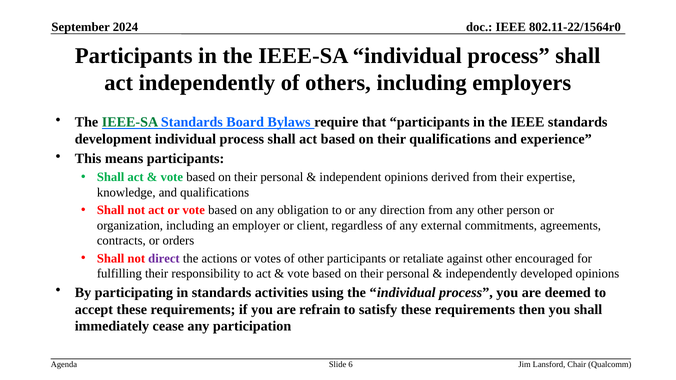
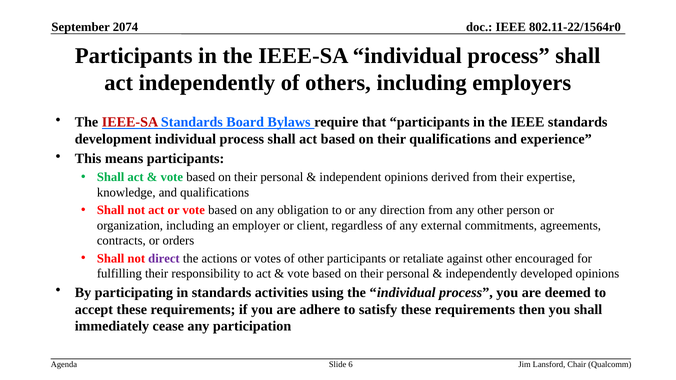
2024: 2024 -> 2074 (125, 27)
IEEE-SA colour: green -> red (130, 122)
refrain: refrain -> adhere (320, 310)
